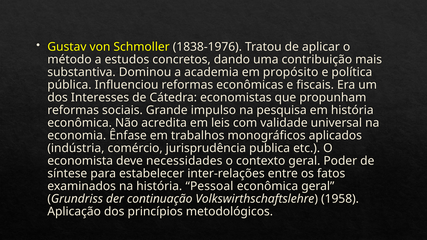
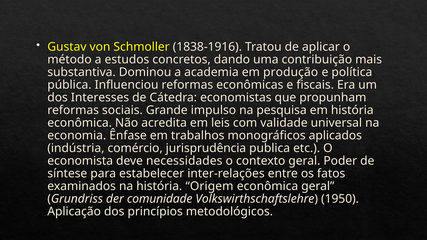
1838-1976: 1838-1976 -> 1838-1916 (207, 47)
propósito: propósito -> produção (291, 72)
Pessoal: Pessoal -> Origem (209, 186)
continuação: continuação -> comunidade (160, 199)
1958: 1958 -> 1950 (340, 199)
